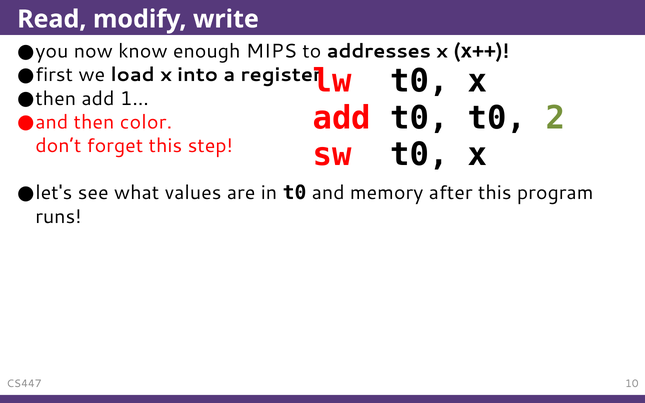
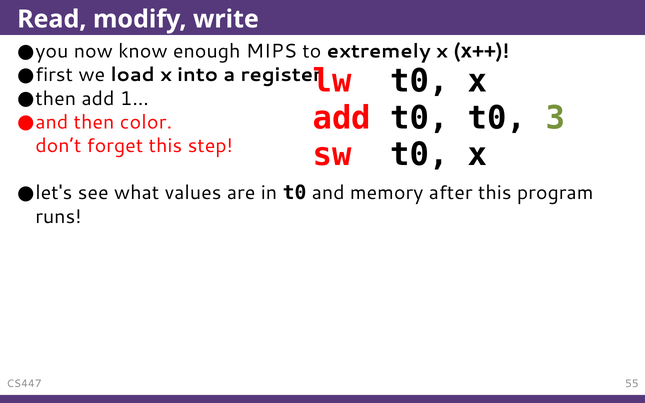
addresses: addresses -> extremely (379, 51)
2: 2 -> 3 (555, 118)
10: 10 -> 55 (632, 384)
